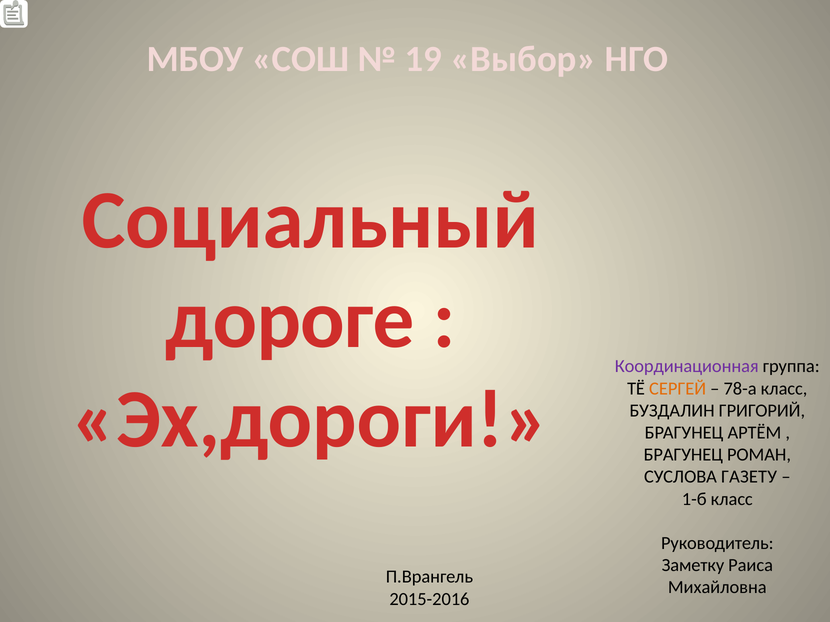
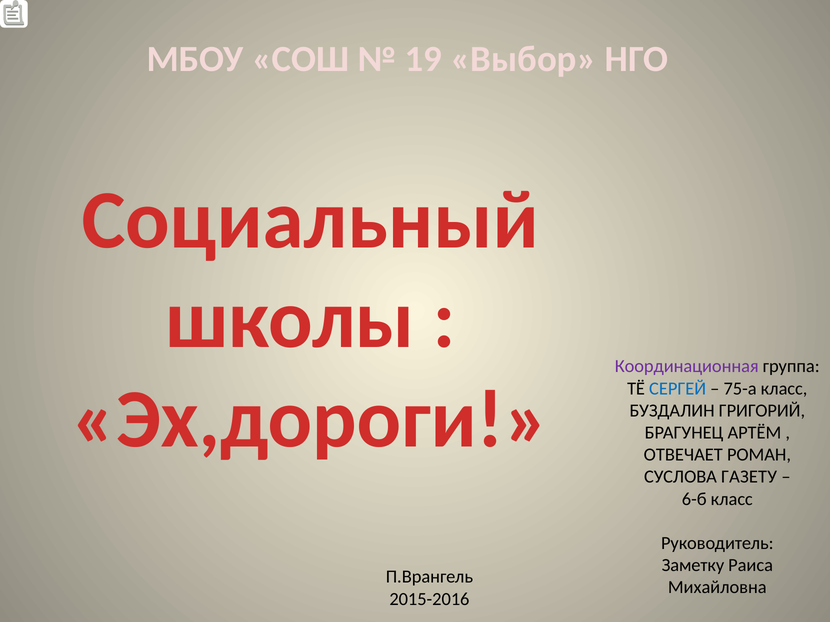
дороге: дороге -> школы (290, 320)
СЕРГЕЙ colour: orange -> blue (678, 389)
78-а: 78-а -> 75-а (740, 389)
БРАГУНЕЦ: БРАГУНЕЦ -> ОТВЕЧАЕТ (683, 455)
1-б: 1-б -> 6-б (694, 499)
